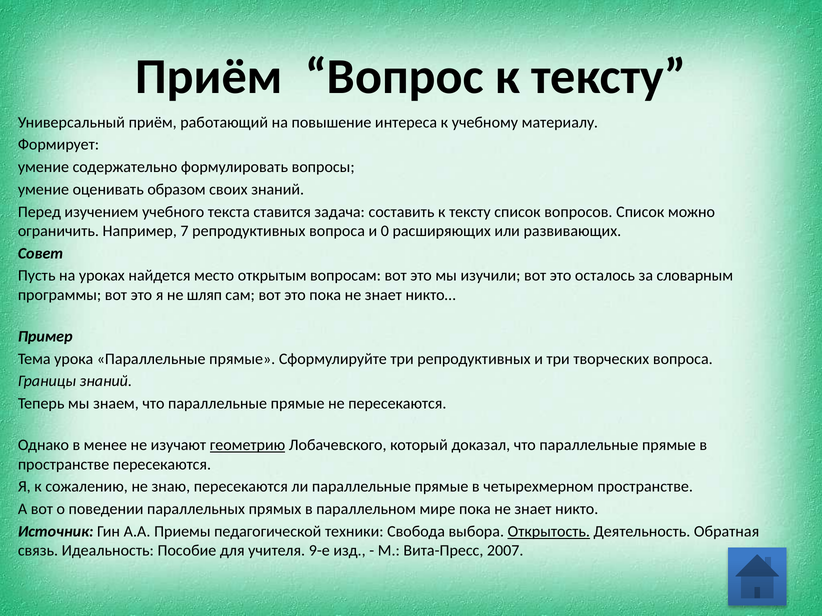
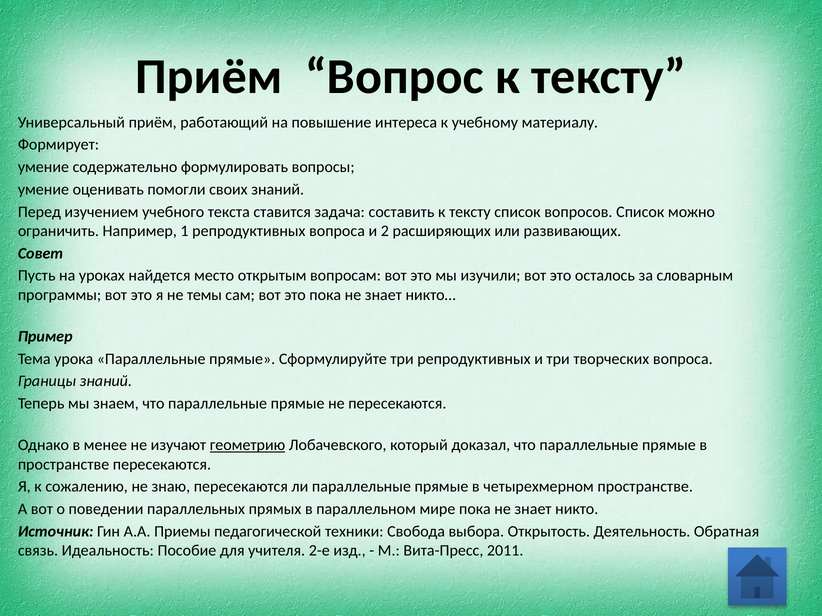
образом: образом -> помогли (176, 190)
7: 7 -> 1 (184, 231)
0: 0 -> 2 (385, 231)
шляп: шляп -> темы (204, 295)
Открытость underline: present -> none (549, 532)
9-е: 9-е -> 2-е (319, 551)
2007: 2007 -> 2011 (505, 551)
